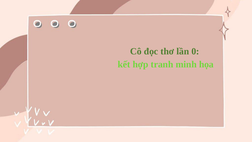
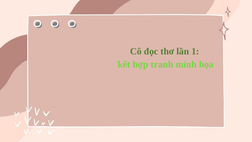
0: 0 -> 1 (195, 51)
